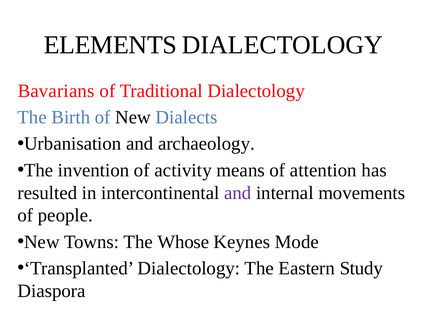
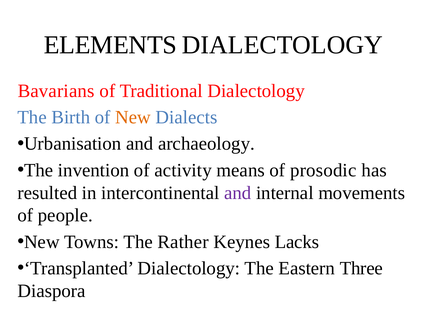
New colour: black -> orange (133, 117)
attention: attention -> prosodic (323, 170)
Whose: Whose -> Rather (183, 242)
Mode: Mode -> Lacks (297, 242)
Study: Study -> Three (361, 268)
